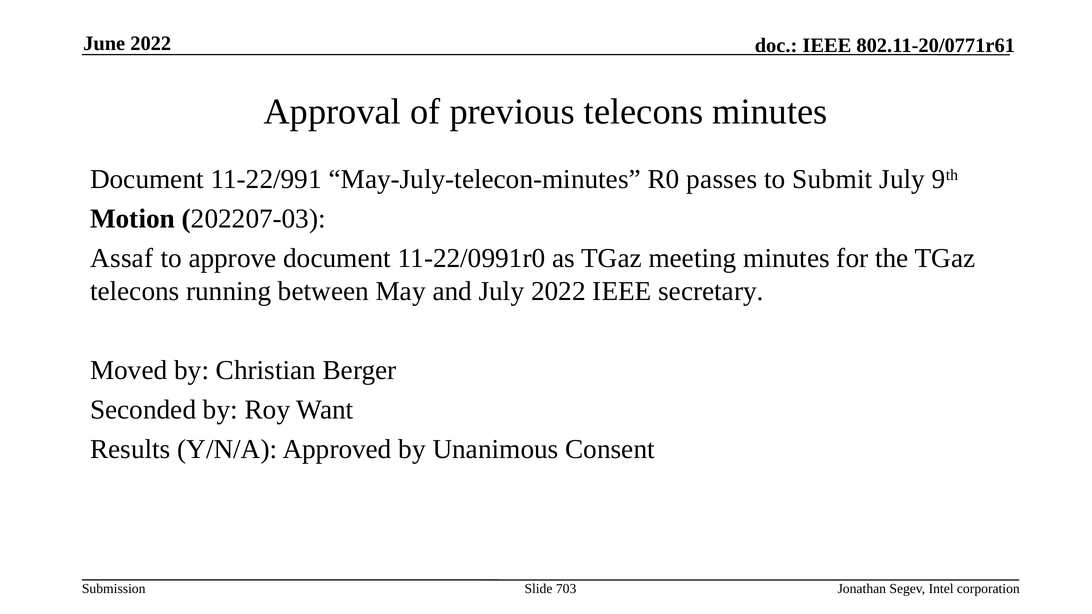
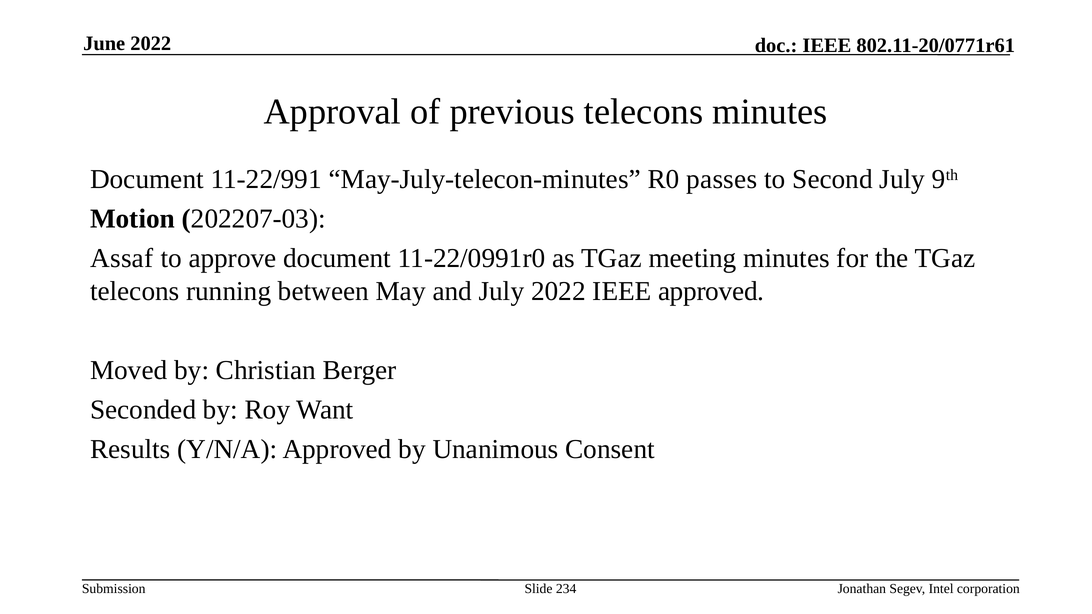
Submit: Submit -> Second (833, 179)
IEEE secretary: secretary -> approved (711, 291)
703: 703 -> 234 (566, 589)
